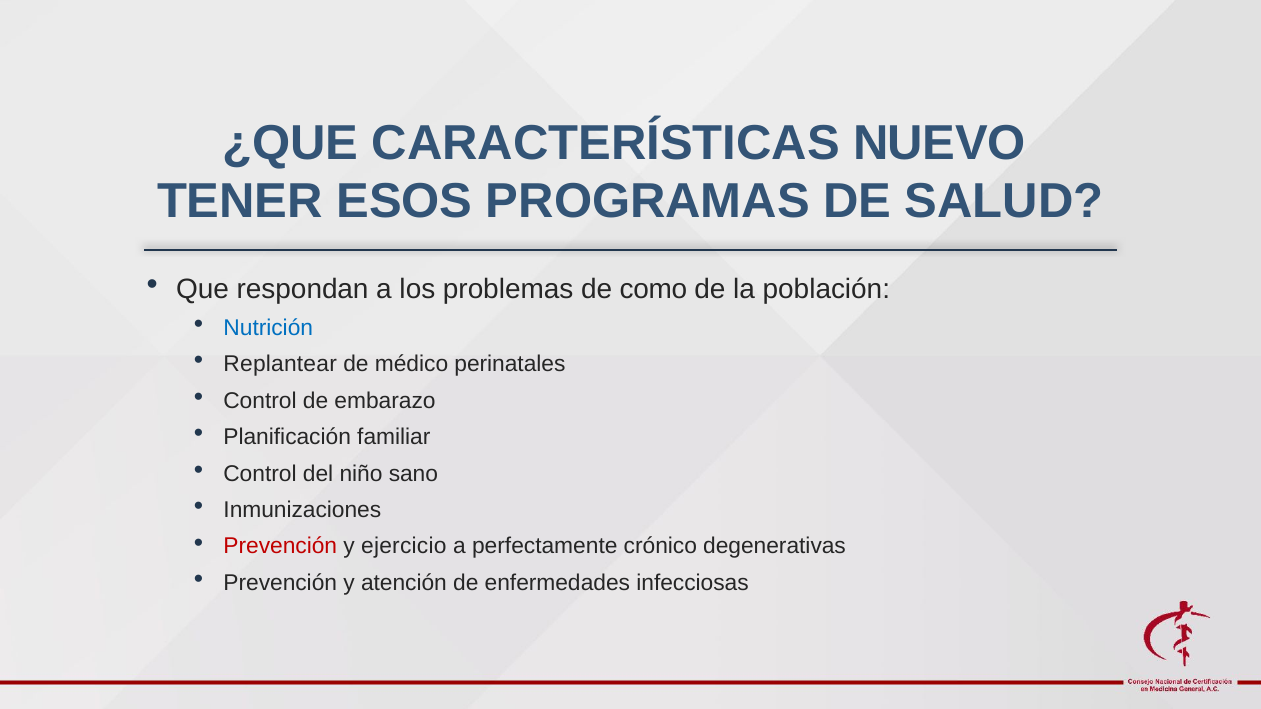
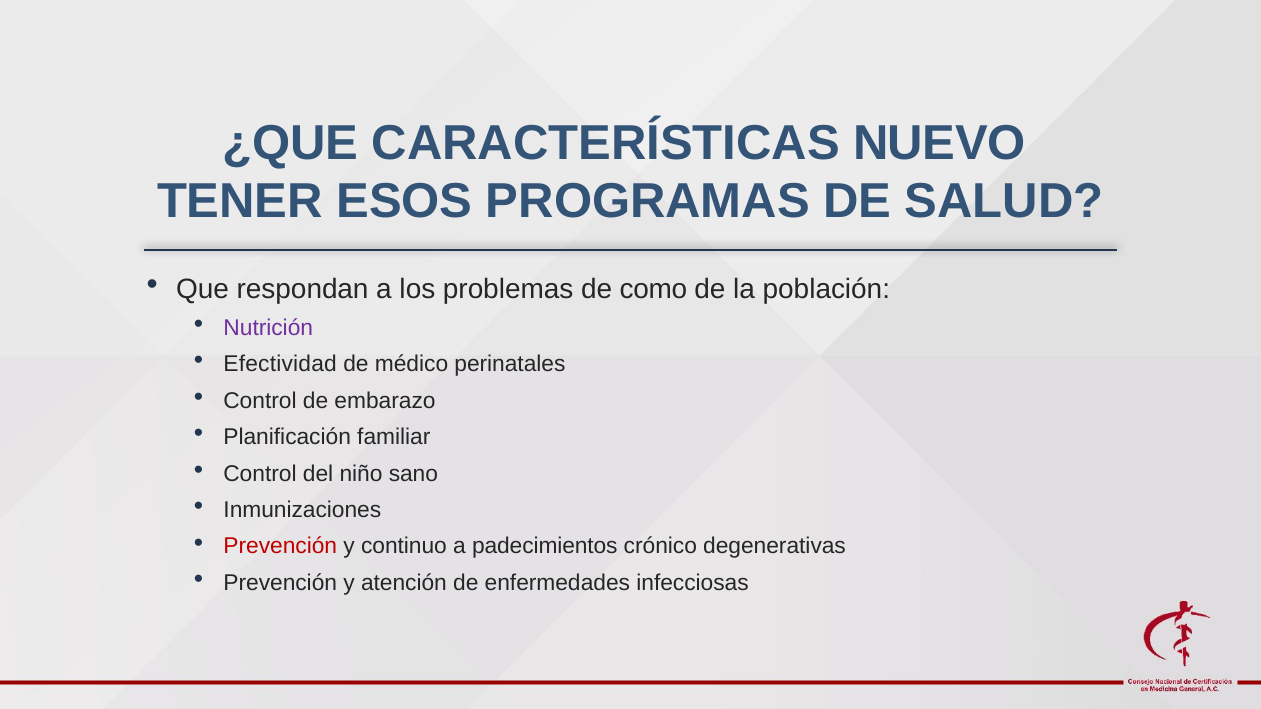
Nutrición colour: blue -> purple (268, 328)
Replantear: Replantear -> Efectividad (280, 365)
ejercicio: ejercicio -> continuo (404, 547)
perfectamente: perfectamente -> padecimientos (545, 547)
